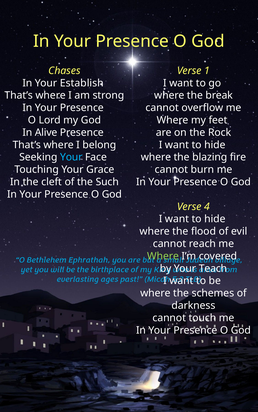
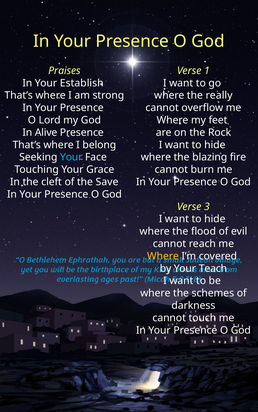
Chases: Chases -> Praises (64, 71)
break: break -> really (219, 96)
Such: Such -> Save (107, 182)
4: 4 -> 3 (207, 207)
Where colour: light green -> yellow (163, 257)
